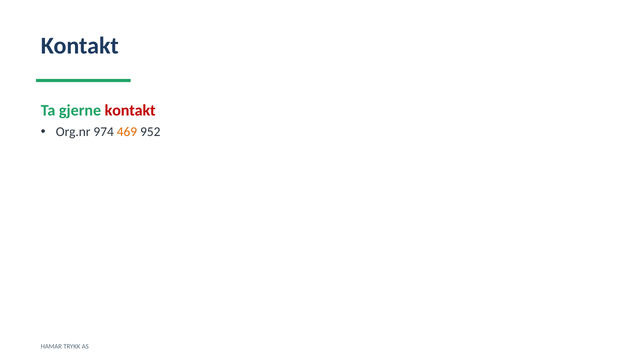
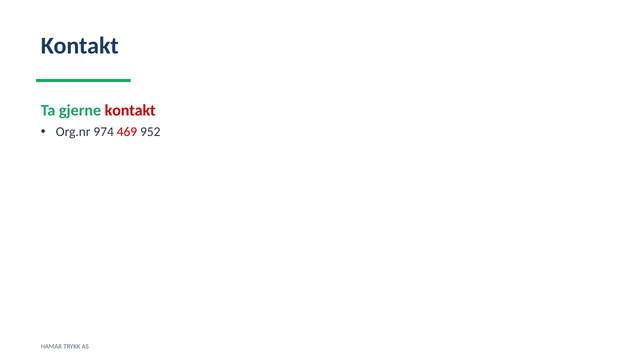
469 colour: orange -> red (127, 132)
